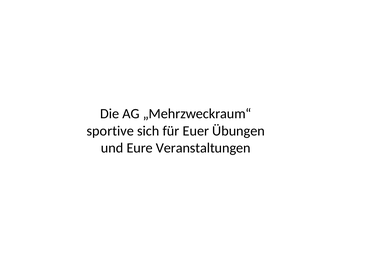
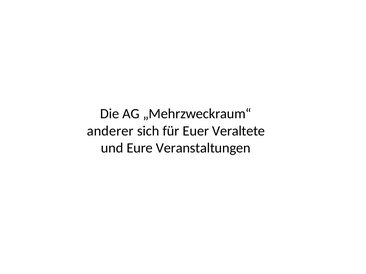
sportive: sportive -> anderer (110, 131)
Übungen: Übungen -> Veraltete (239, 131)
